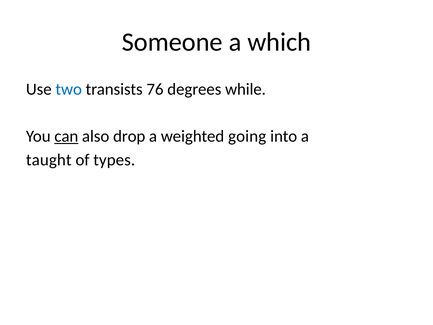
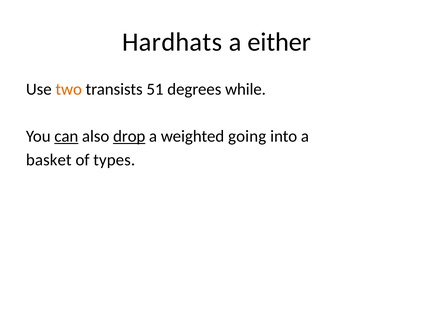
Someone: Someone -> Hardhats (172, 42)
which: which -> either (279, 42)
two colour: blue -> orange (69, 89)
76: 76 -> 51 (155, 89)
drop underline: none -> present (129, 136)
taught: taught -> basket (49, 160)
